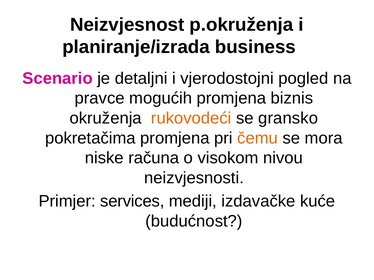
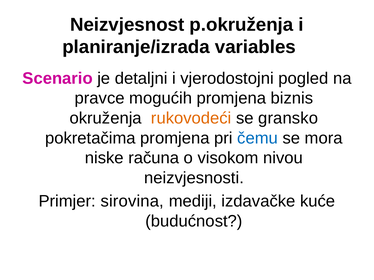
business: business -> variables (255, 47)
čemu colour: orange -> blue (258, 138)
services: services -> sirovina (132, 201)
